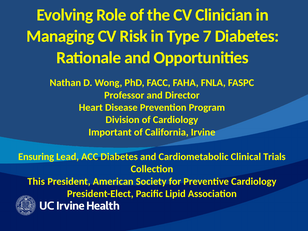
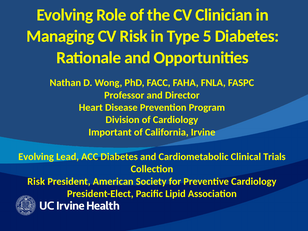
7: 7 -> 5 (207, 36)
Ensuring: Ensuring -> Evolving (36, 157)
This: This -> Risk (36, 181)
